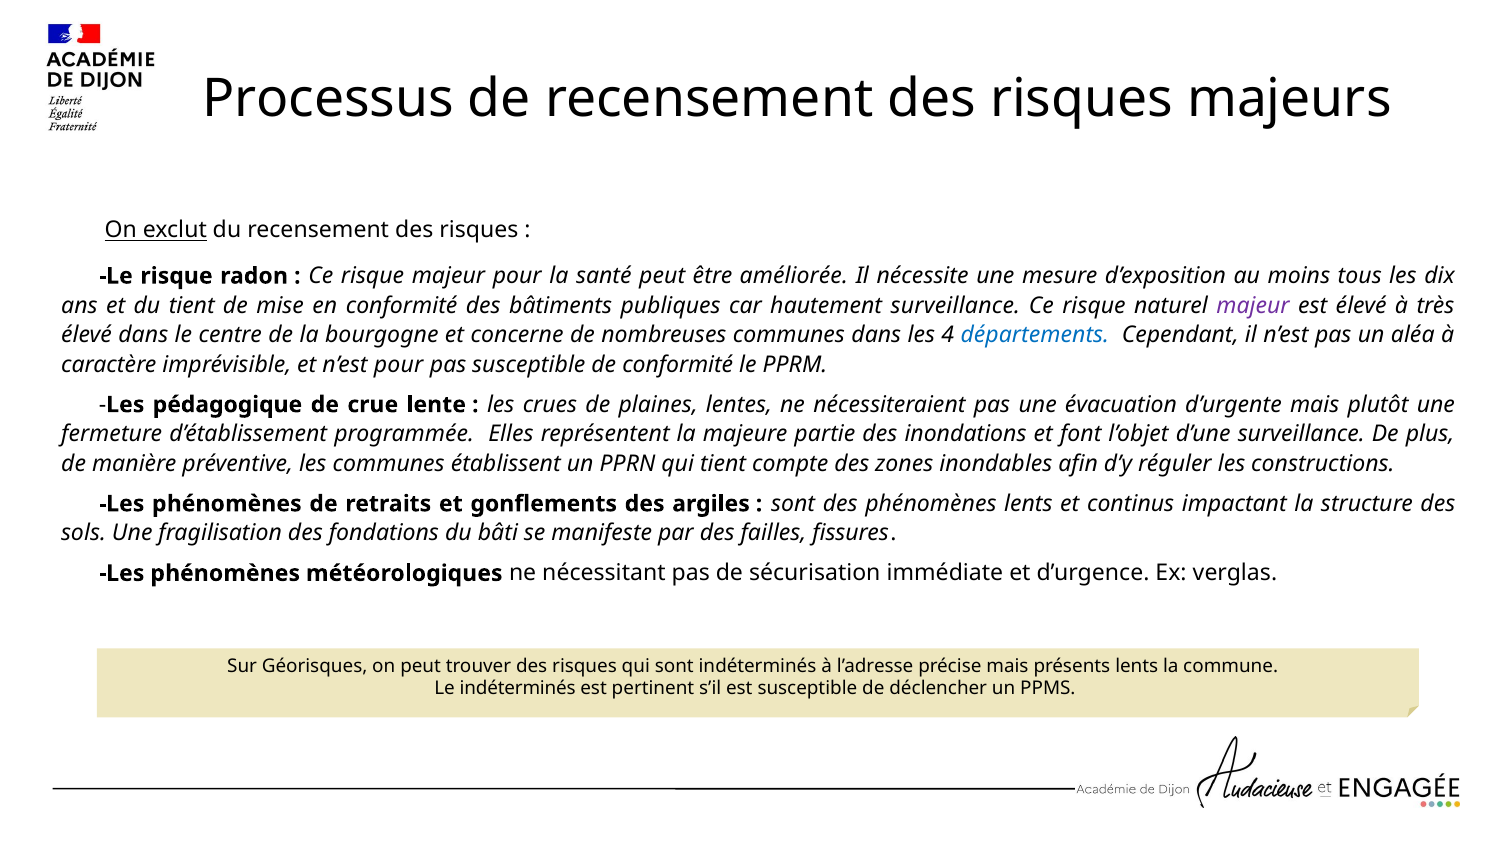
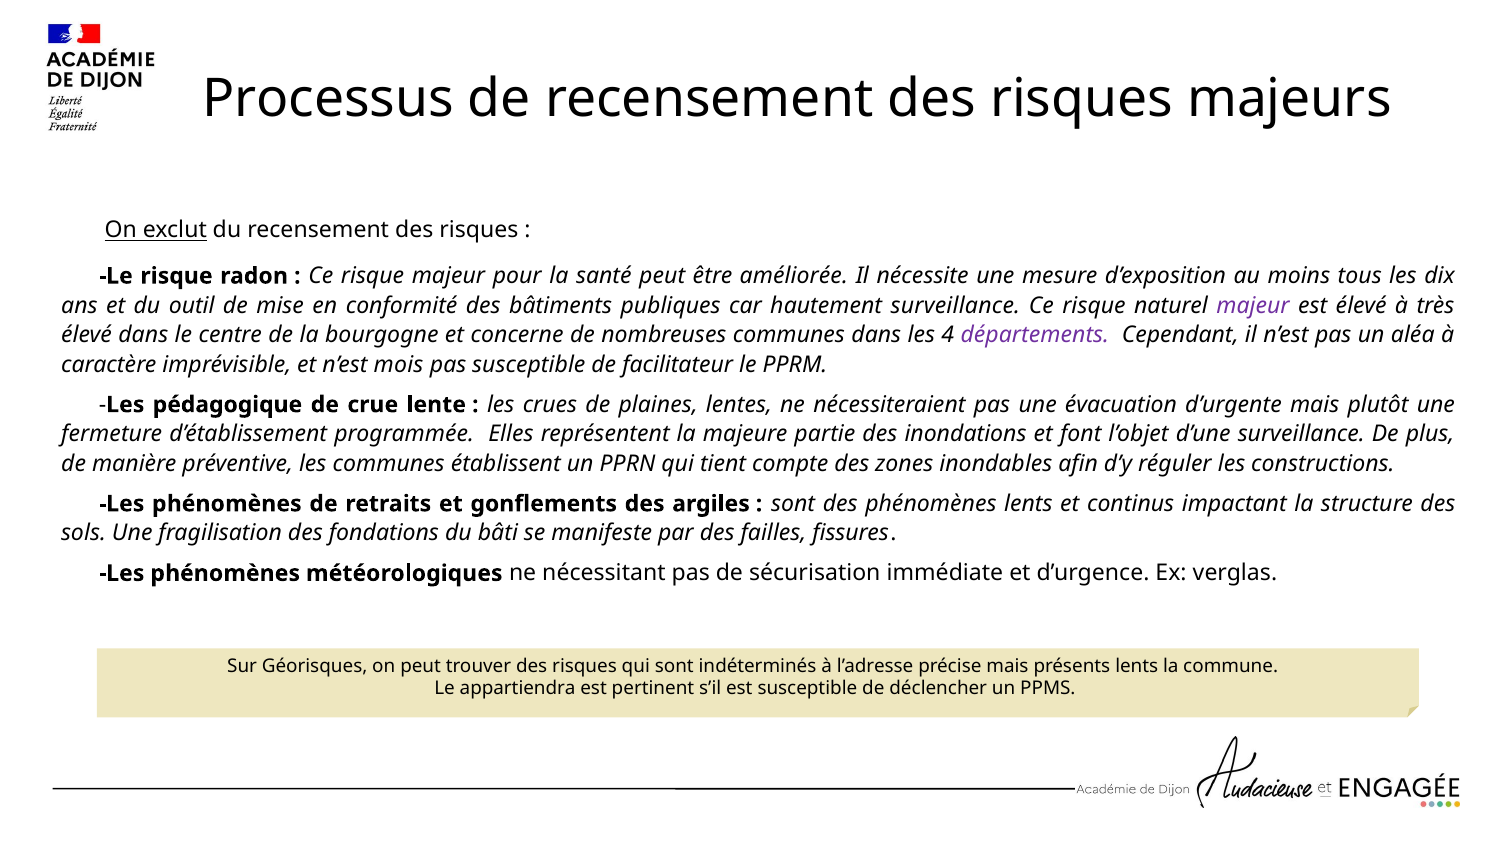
du tient: tient -> outil (192, 306)
départements colour: blue -> purple (1035, 335)
n’est pour: pour -> mois (399, 365)
de conformité: conformité -> facilitateur (678, 365)
Le indéterminés: indéterminés -> appartiendra (518, 688)
